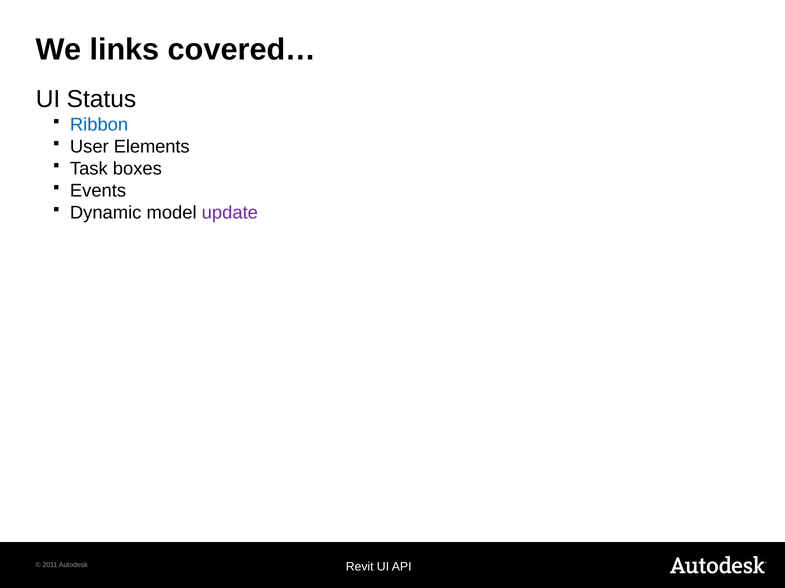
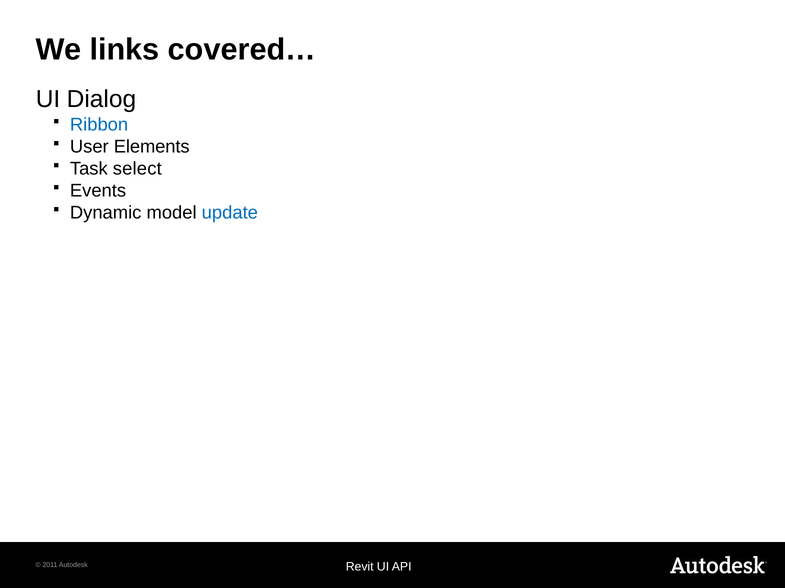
Status: Status -> Dialog (101, 99)
boxes: boxes -> select (137, 169)
update colour: purple -> blue (230, 213)
